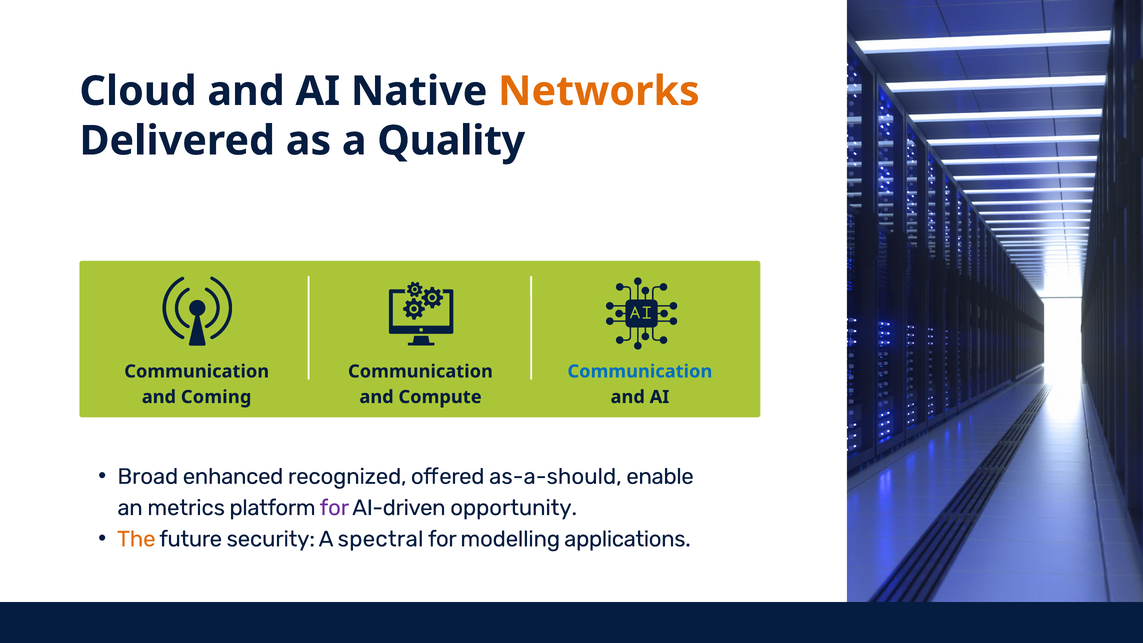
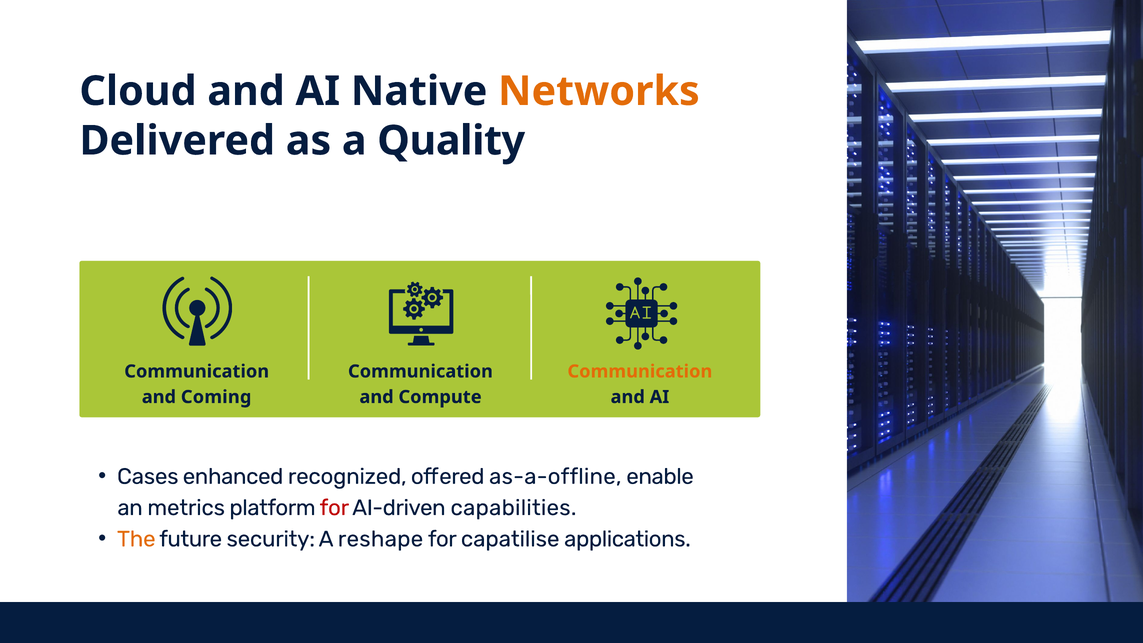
Communication colour: blue -> orange (640, 371)
Broad: Broad -> Cases (148, 476)
as-a-should: as-a-should -> as-a-offline (555, 476)
for colour: purple -> red (334, 508)
opportunity: opportunity -> capabilities (513, 508)
spectral: spectral -> reshape (381, 539)
modelling: modelling -> capatilise (510, 539)
